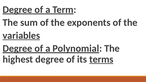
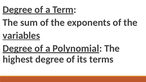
terms underline: present -> none (101, 59)
